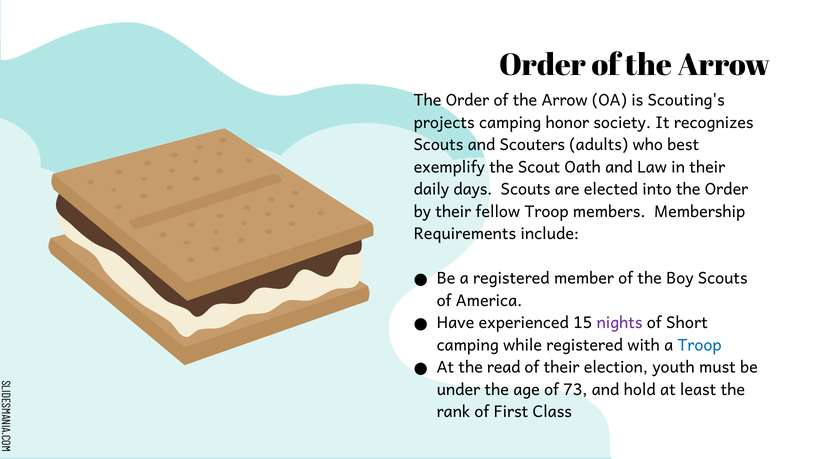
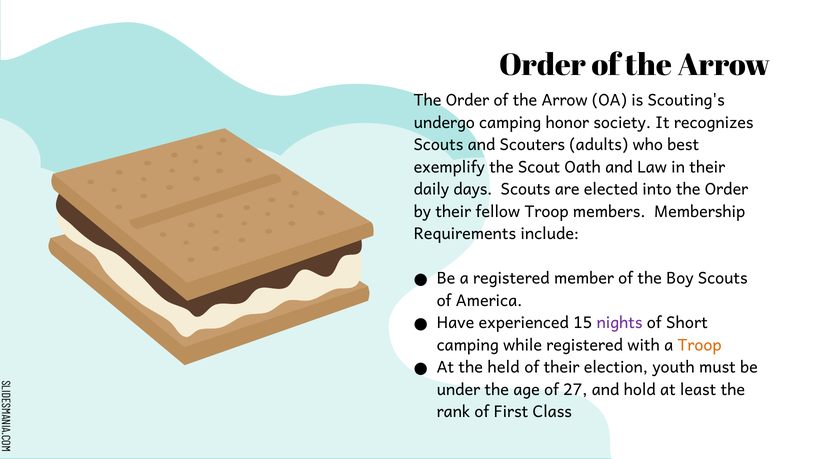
projects: projects -> undergo (444, 123)
Troop colour: blue -> orange (700, 346)
read: read -> held (504, 368)
73: 73 -> 27 (575, 390)
